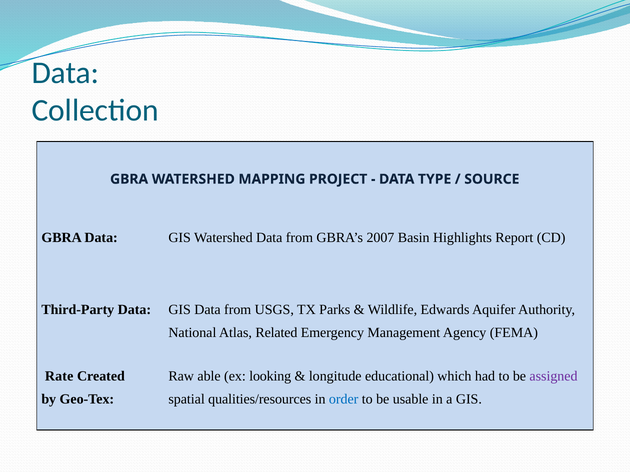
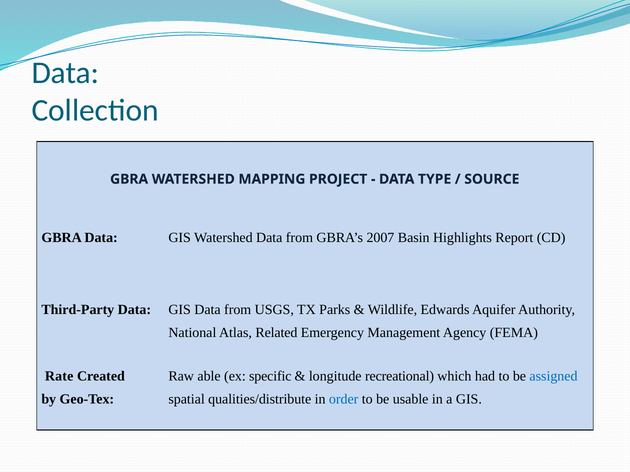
looking: looking -> specific (270, 376)
educational: educational -> recreational (400, 376)
assigned colour: purple -> blue (554, 376)
qualities/resources: qualities/resources -> qualities/distribute (260, 400)
